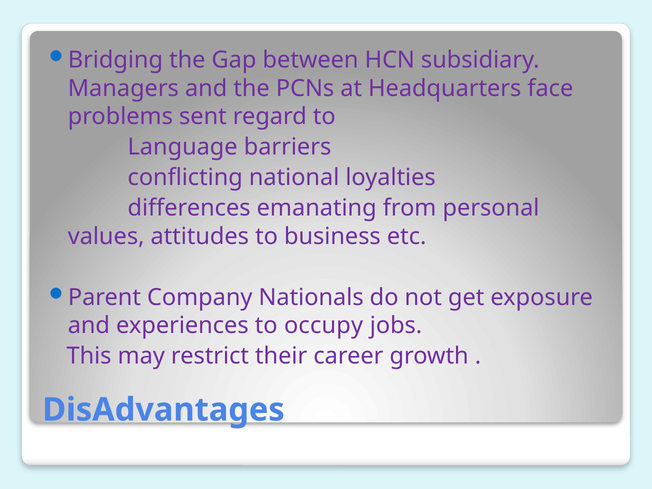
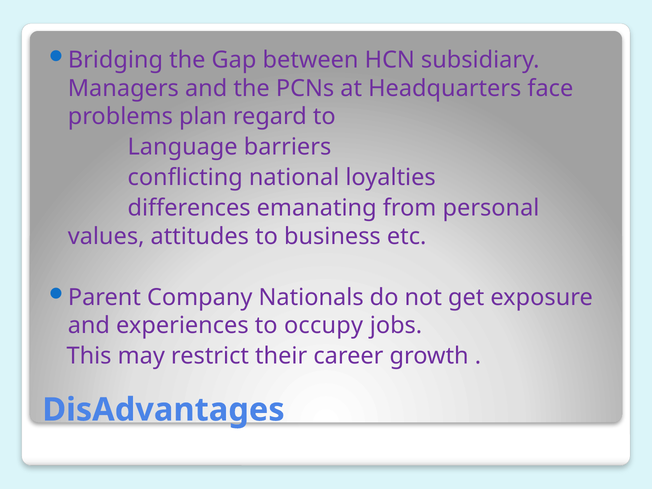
sent: sent -> plan (203, 117)
